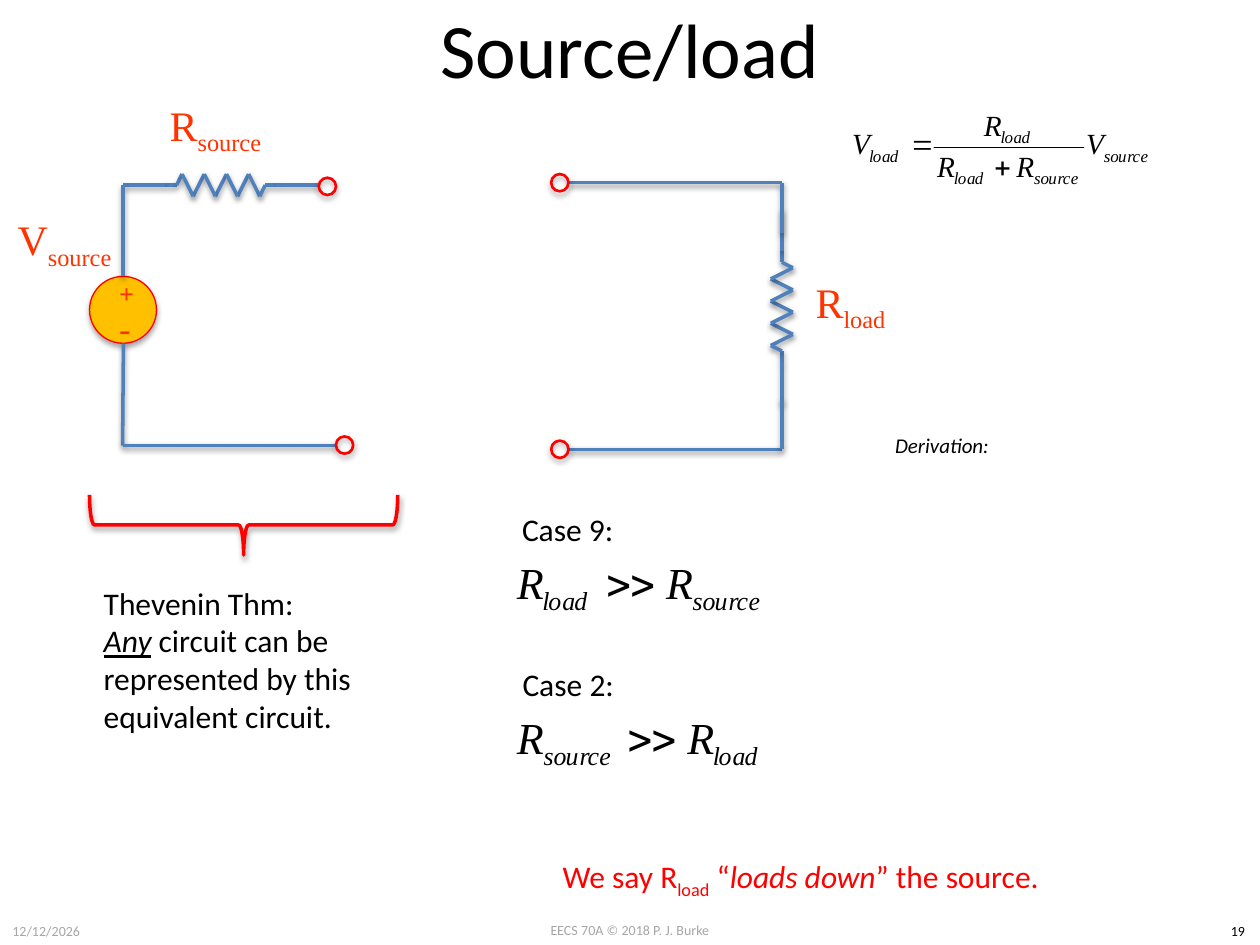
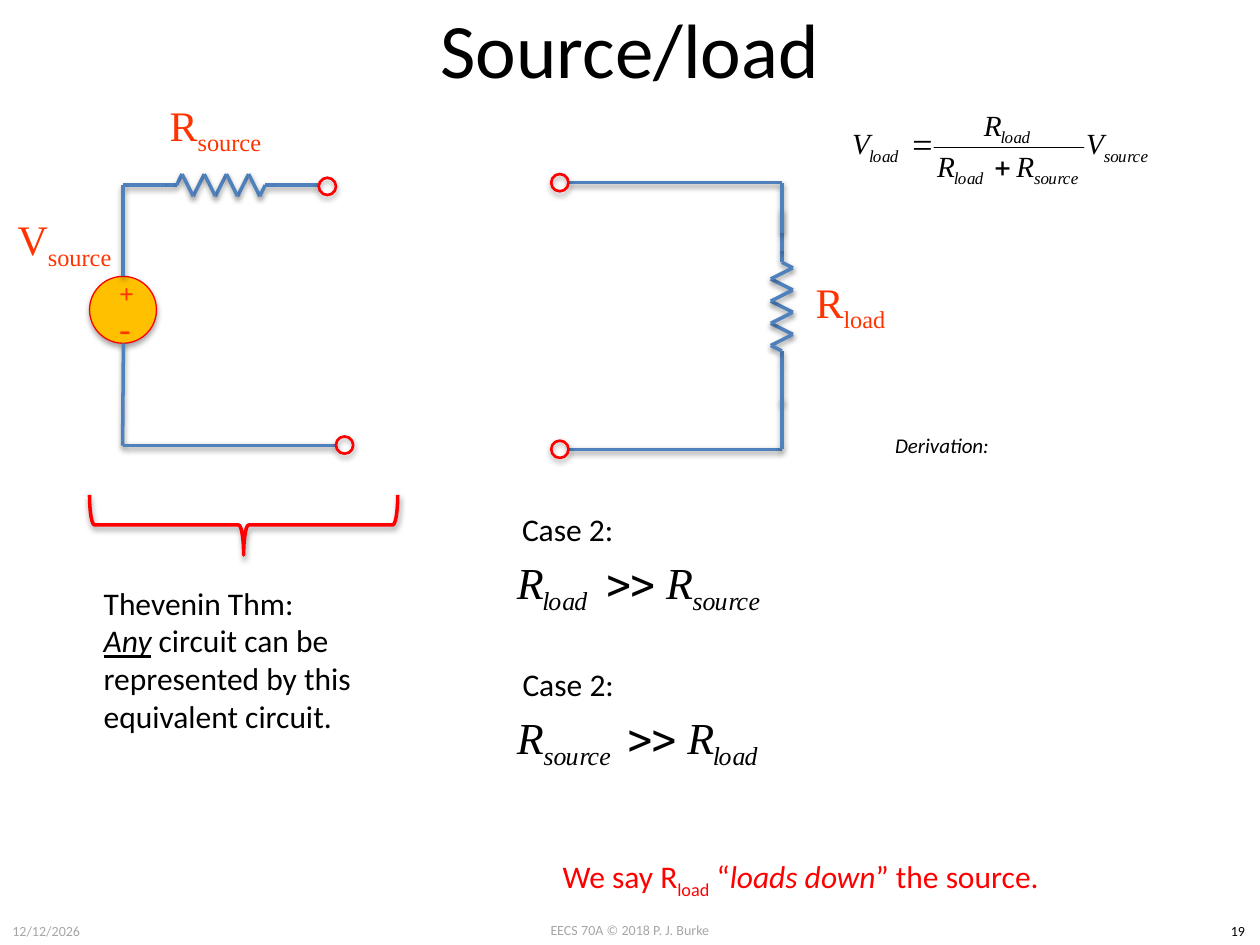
9: 9 -> 2 (601, 531)
